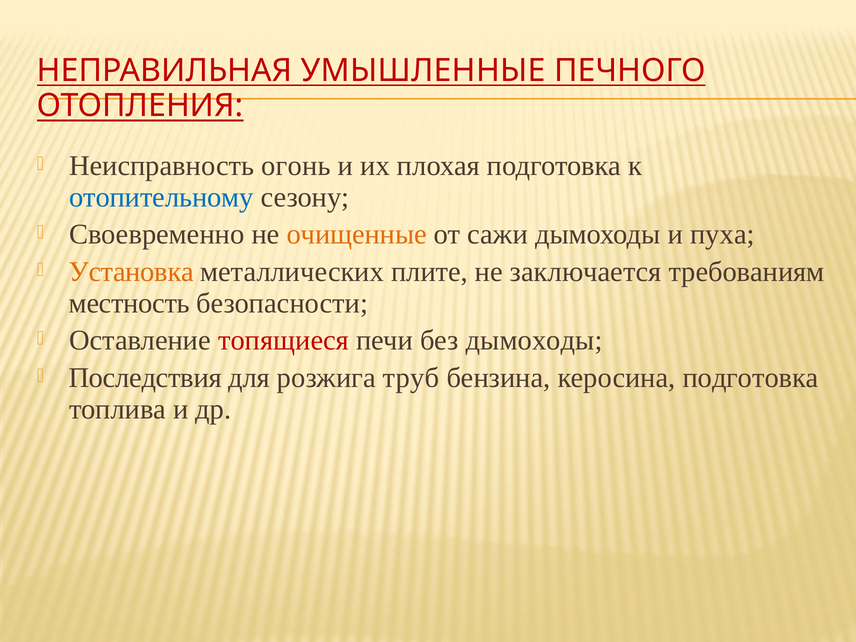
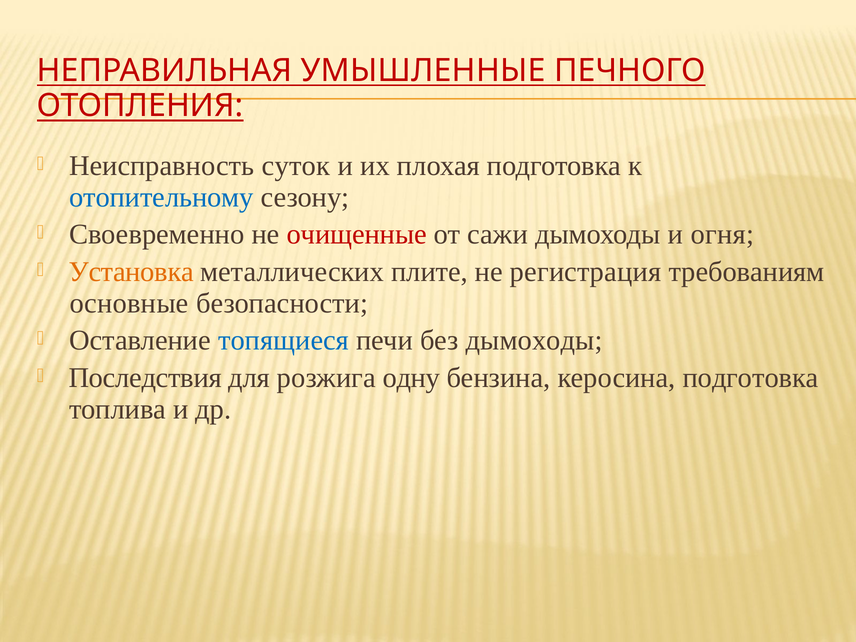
огонь: огонь -> суток (296, 166)
очищенные colour: orange -> red (357, 234)
пуха: пуха -> огня (722, 234)
заключается: заключается -> регистрация (586, 272)
местность: местность -> основные (129, 303)
топящиеся colour: red -> blue (284, 340)
труб: труб -> одну (411, 378)
